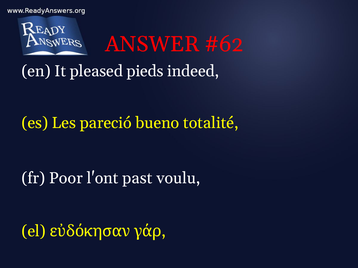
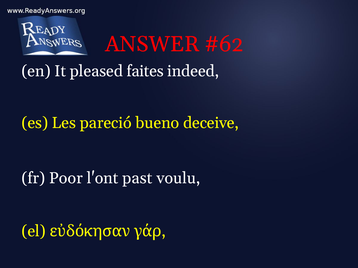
pieds: pieds -> faites (145, 71)
totalité: totalité -> deceive (211, 123)
